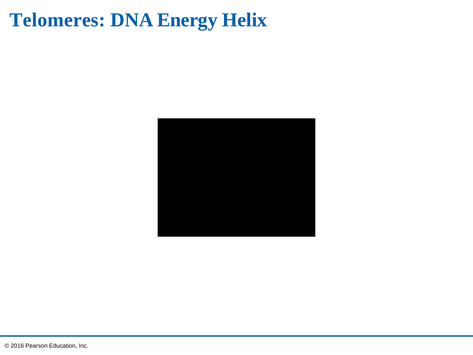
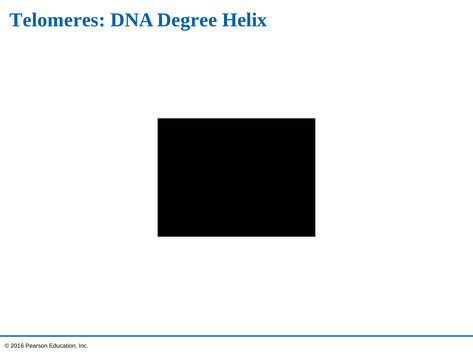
Energy: Energy -> Degree (187, 20)
